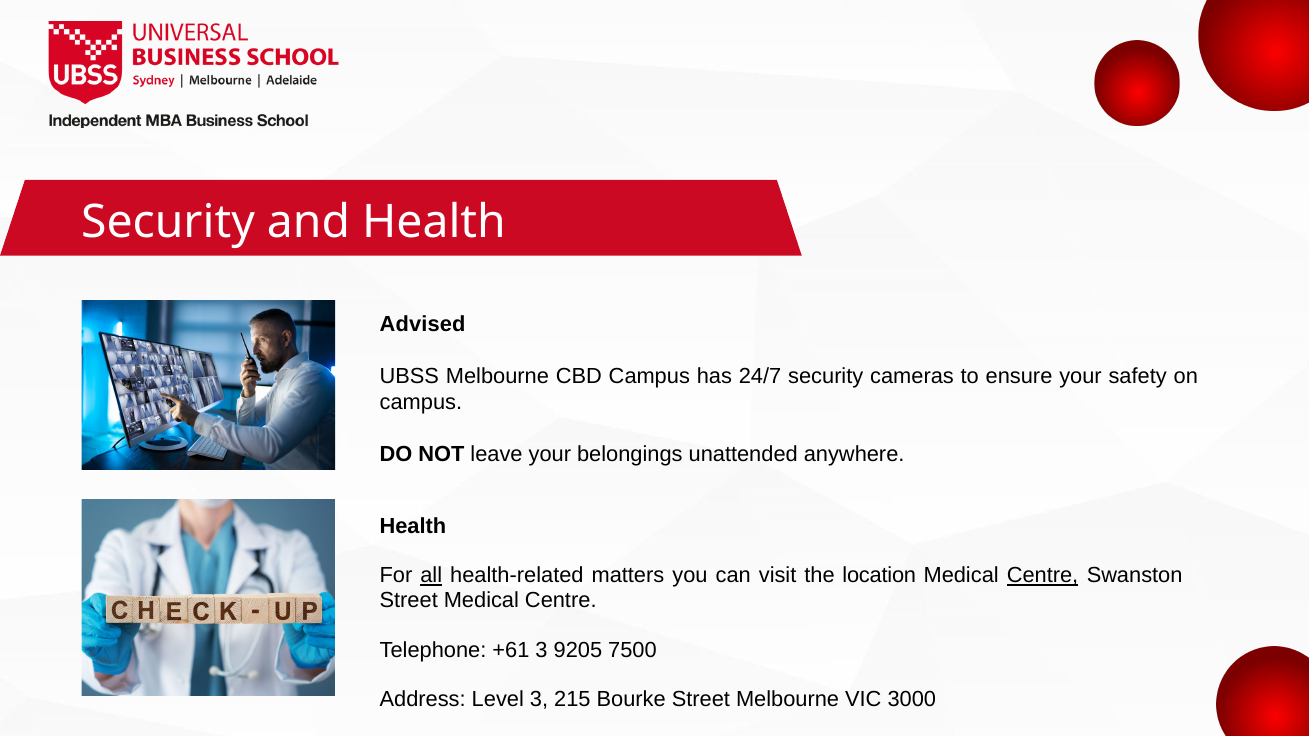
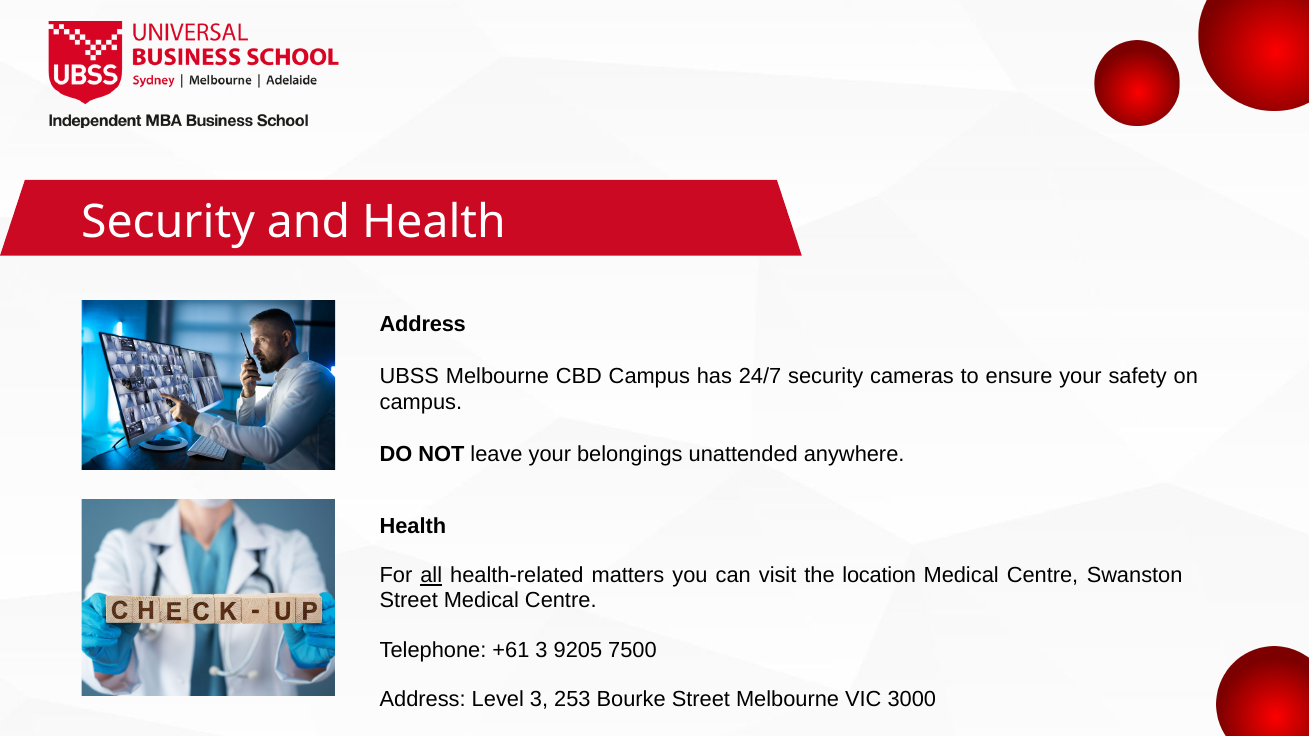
Advised: Advised -> Address (423, 324)
Centre underline: present -> none (1043, 576)
215: 215 -> 253 (572, 700)
